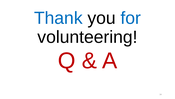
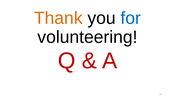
Thank colour: blue -> orange (58, 18)
